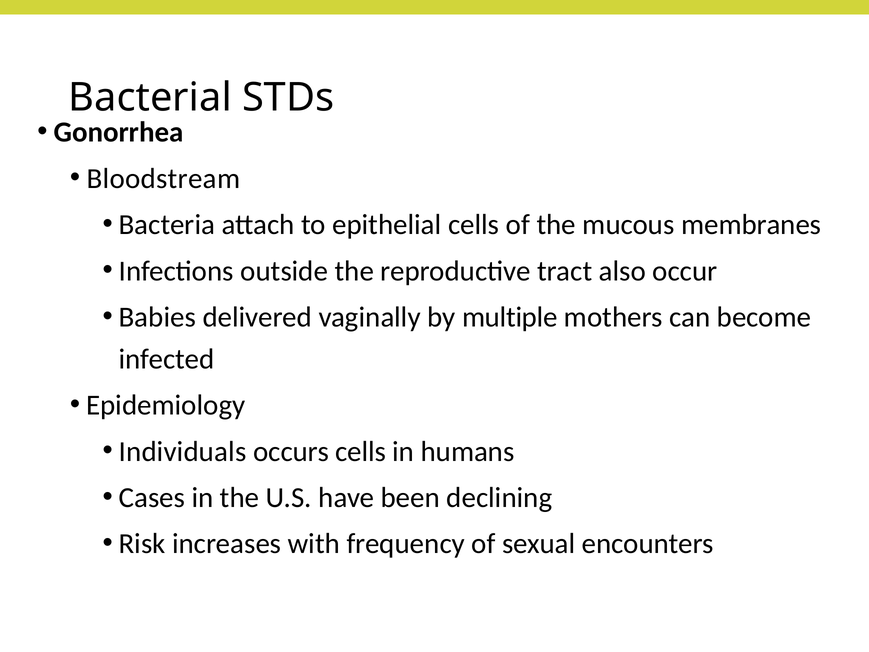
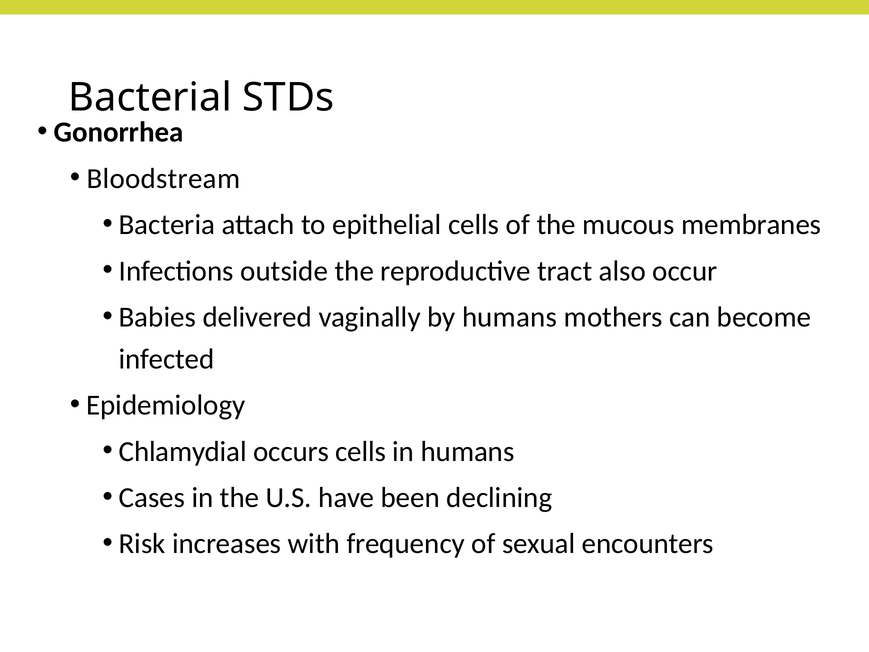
by multiple: multiple -> humans (510, 317)
Individuals: Individuals -> Chlamydial (183, 451)
